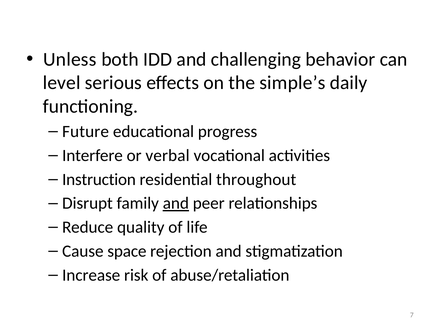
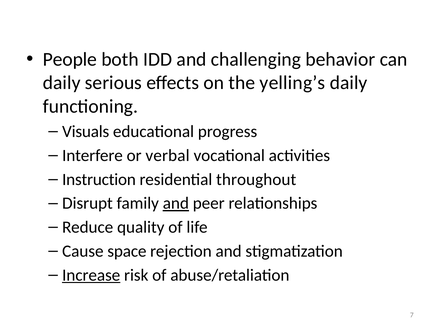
Unless: Unless -> People (70, 59)
level: level -> daily (62, 83)
simple’s: simple’s -> yelling’s (292, 83)
Future: Future -> Visuals (86, 132)
Increase underline: none -> present (91, 275)
